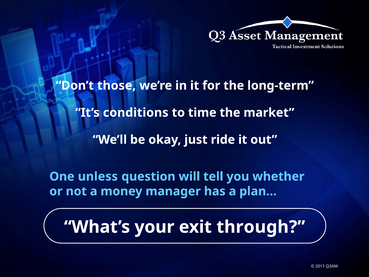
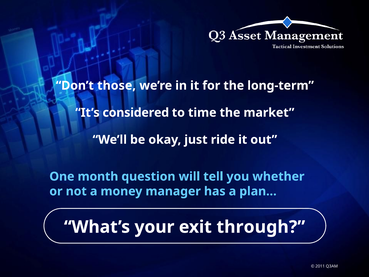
conditions: conditions -> considered (136, 113)
unless: unless -> month (98, 176)
